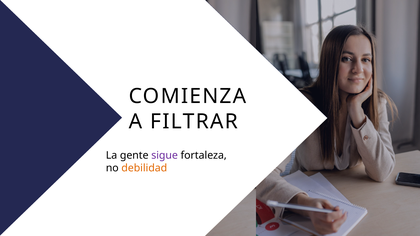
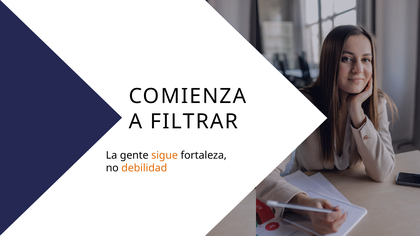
sigue colour: purple -> orange (165, 156)
